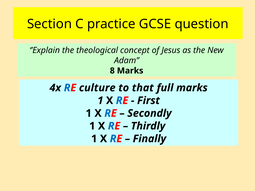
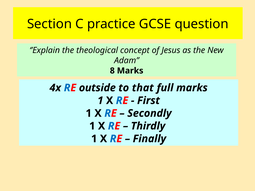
culture: culture -> outside (97, 88)
